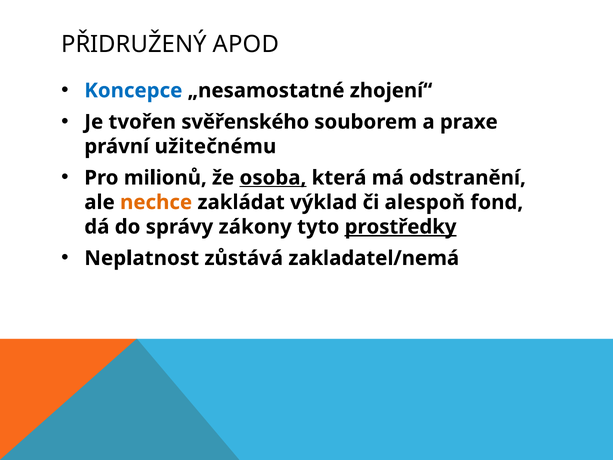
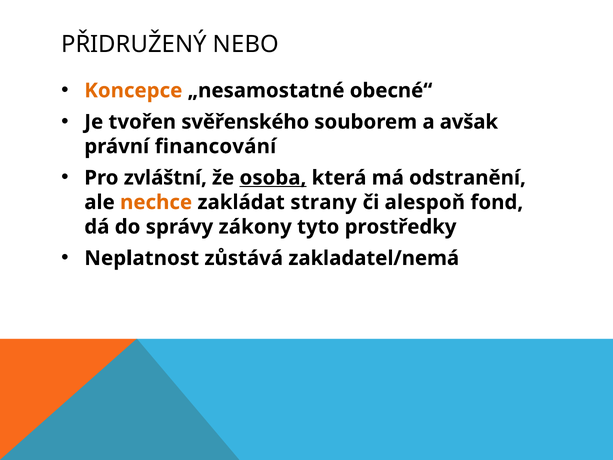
APOD: APOD -> NEBO (246, 45)
Koncepce colour: blue -> orange (133, 91)
zhojení“: zhojení“ -> obecné“ (391, 91)
praxe: praxe -> avšak (469, 122)
užitečnému: užitečnému -> financování (215, 146)
milionů: milionů -> zvláštní (165, 178)
výklad: výklad -> strany (324, 202)
prostředky underline: present -> none (401, 227)
